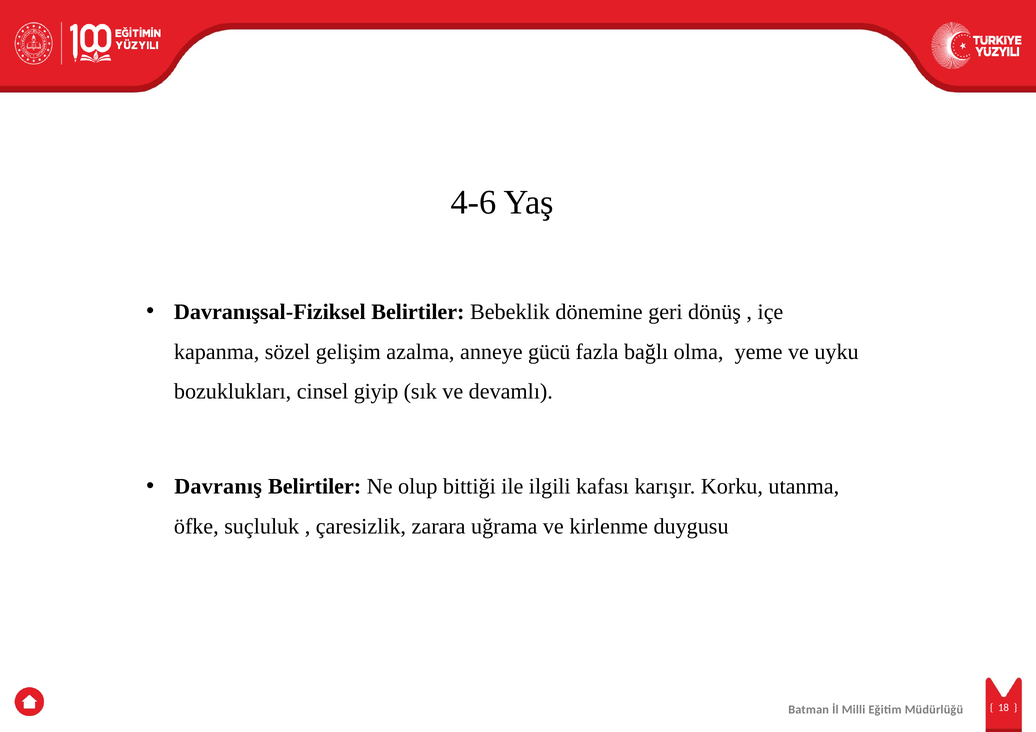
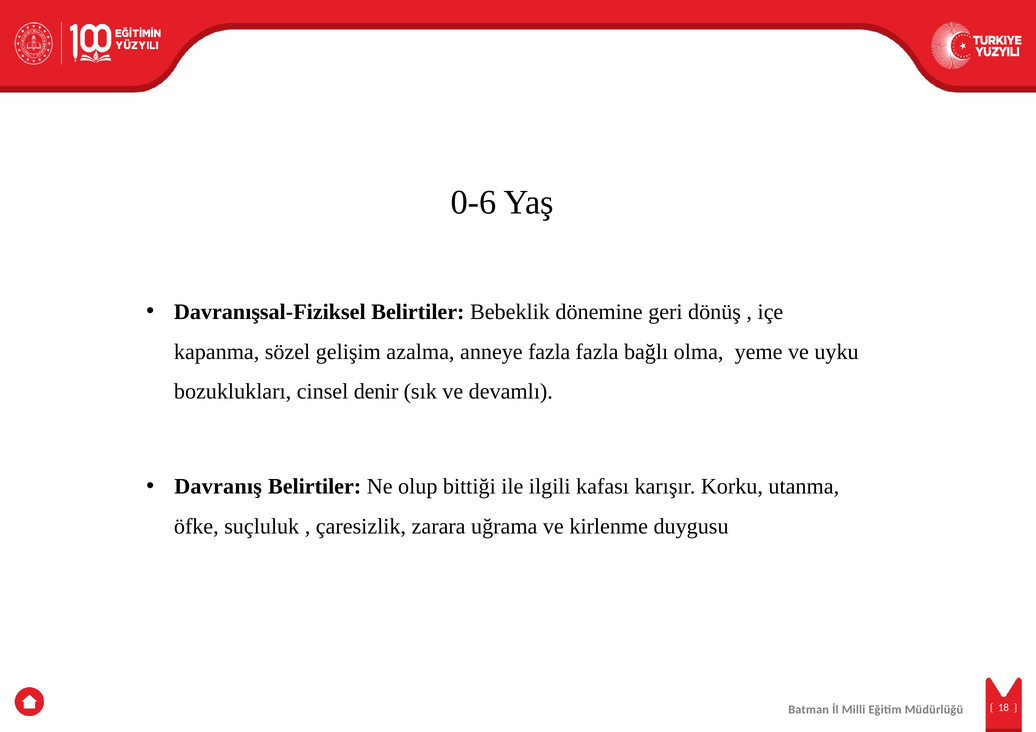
4-6: 4-6 -> 0-6 (473, 202)
anneye gücü: gücü -> fazla (549, 352)
giyip: giyip -> denir (376, 392)
